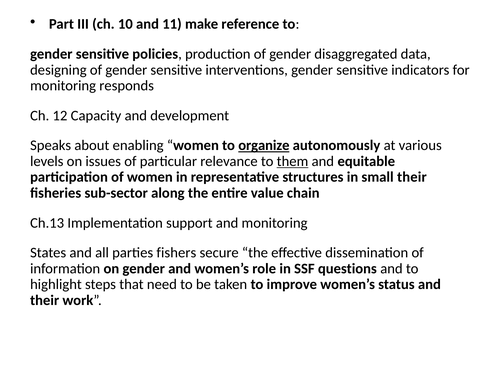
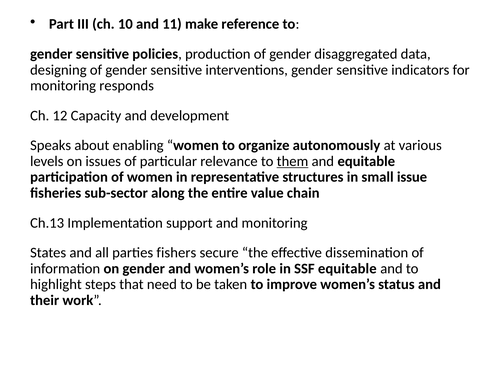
organize underline: present -> none (264, 145)
small their: their -> issue (412, 177)
SSF questions: questions -> equitable (347, 268)
